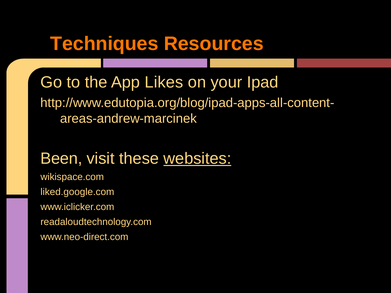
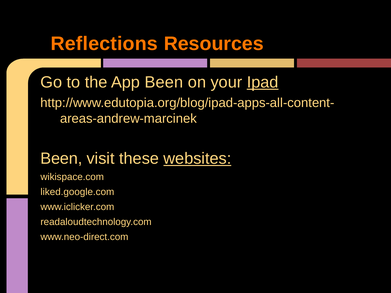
Techniques: Techniques -> Reflections (104, 44)
App Likes: Likes -> Been (164, 82)
Ipad underline: none -> present (263, 82)
